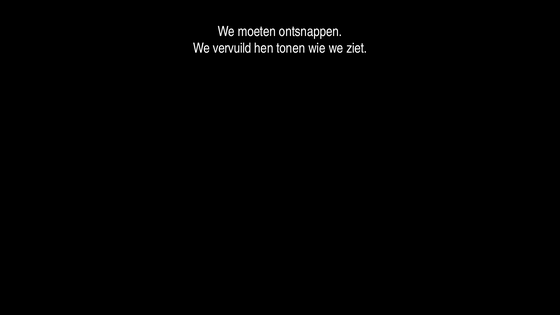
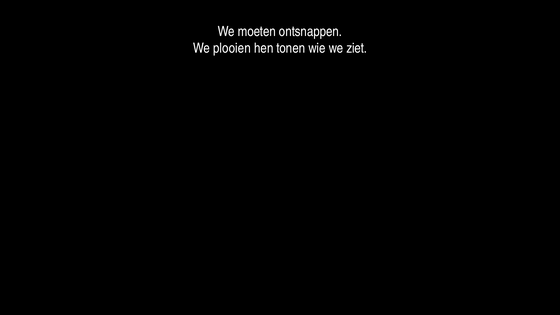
vervuild: vervuild -> plooien (232, 48)
